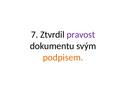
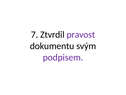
podpisem colour: orange -> purple (63, 57)
